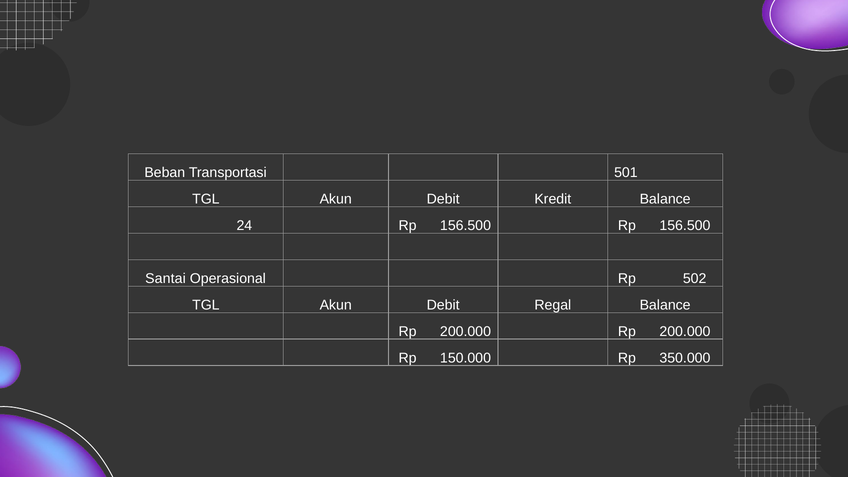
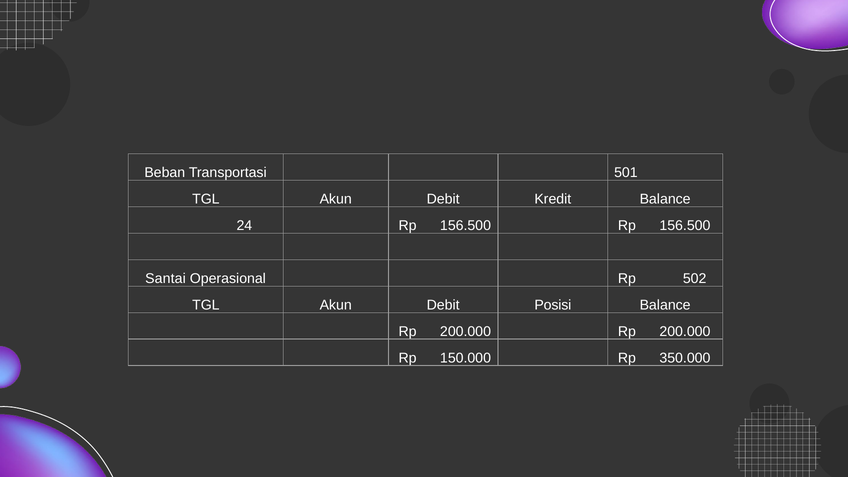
Regal: Regal -> Posisi (553, 305)
